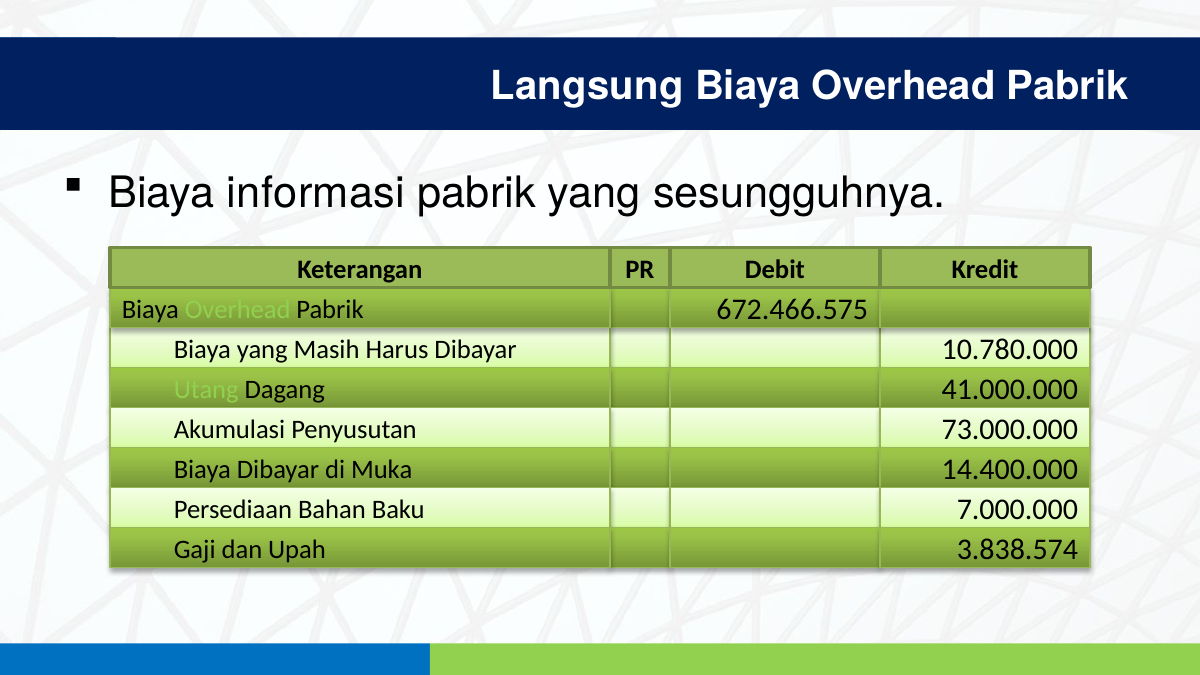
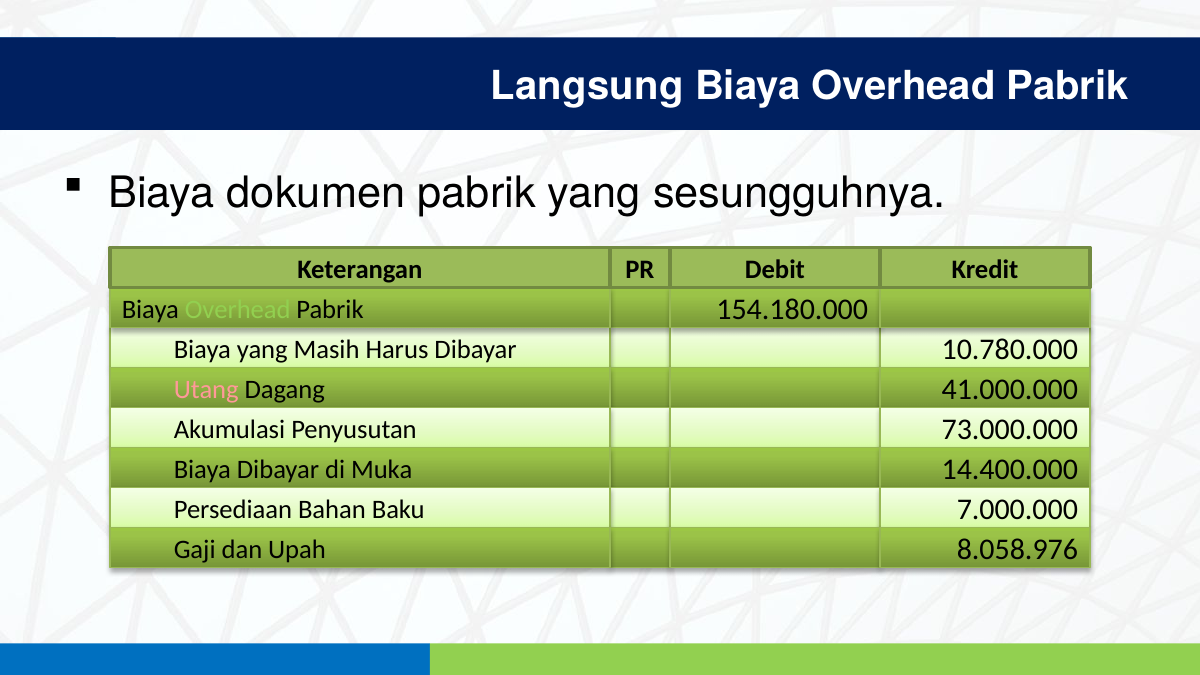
informasi: informasi -> dokumen (316, 193)
672.466.575: 672.466.575 -> 154.180.000 (792, 310)
Utang colour: light green -> pink (206, 389)
3.838.574: 3.838.574 -> 8.058.976 (1017, 550)
